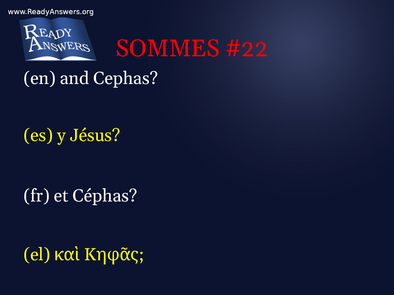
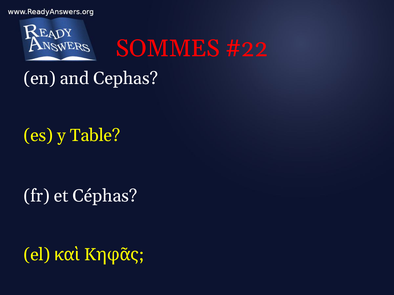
Jésus: Jésus -> Table (95, 136)
